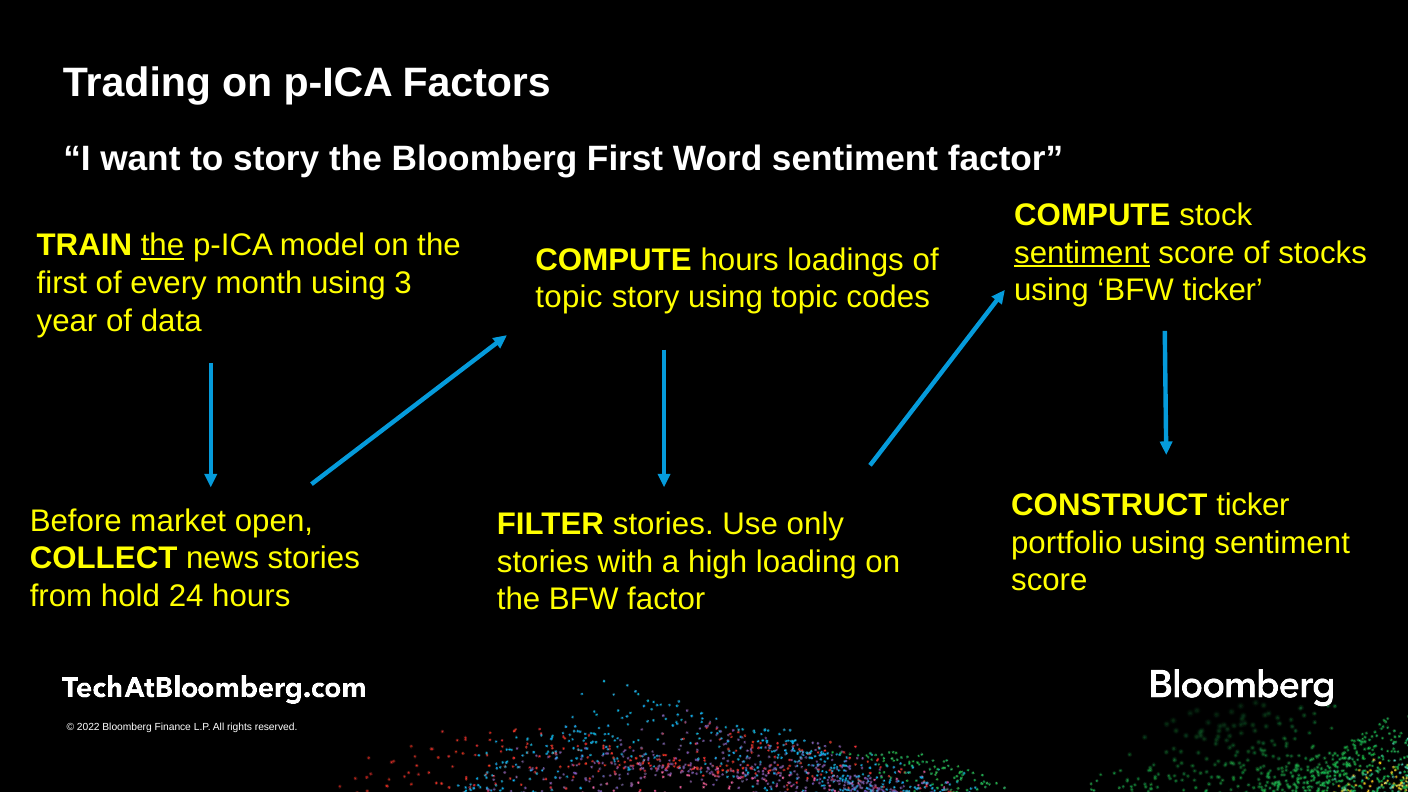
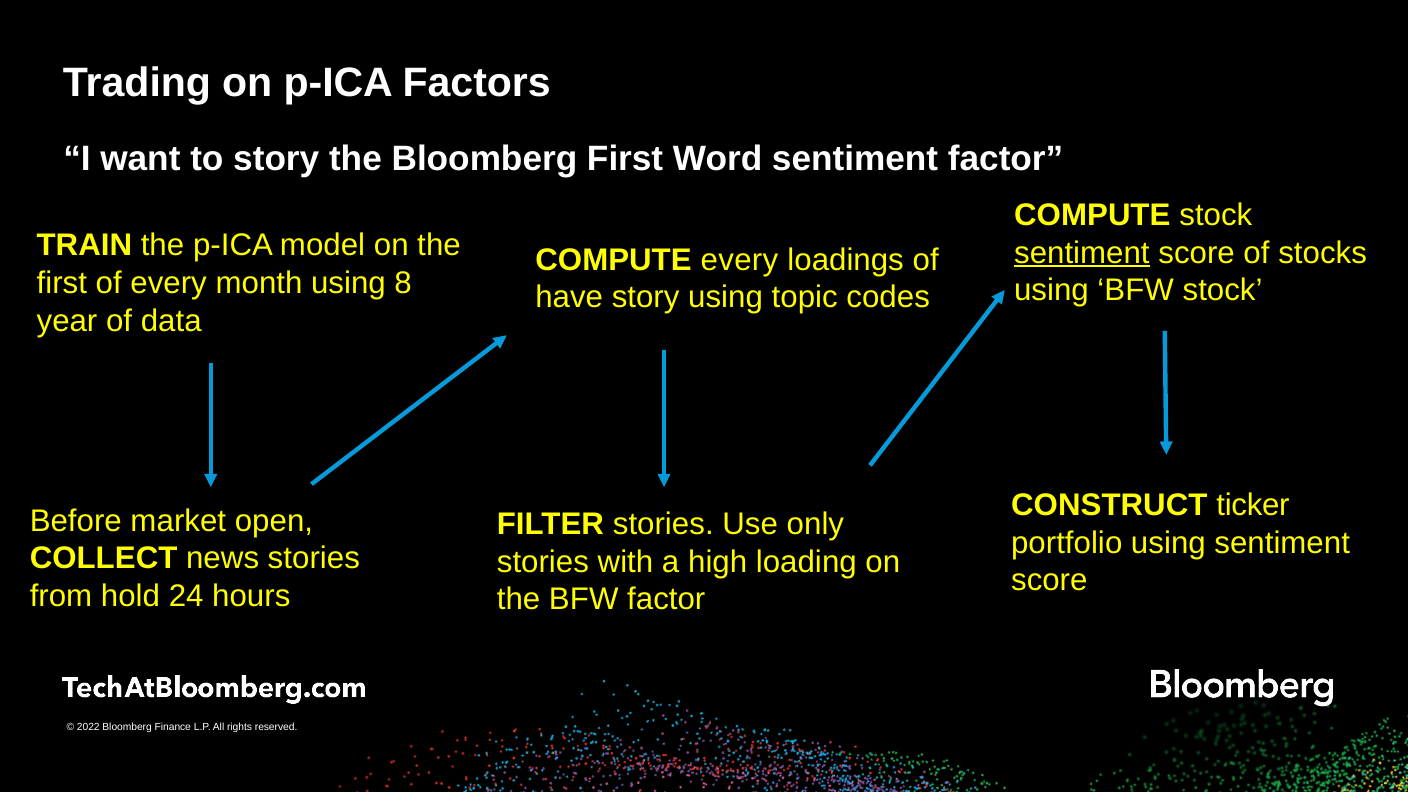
the underline: present -> none (163, 246)
COMPUTE hours: hours -> every (739, 260)
3: 3 -> 8 (403, 283)
BFW ticker: ticker -> stock (1223, 290)
topic: topic -> have (569, 298)
